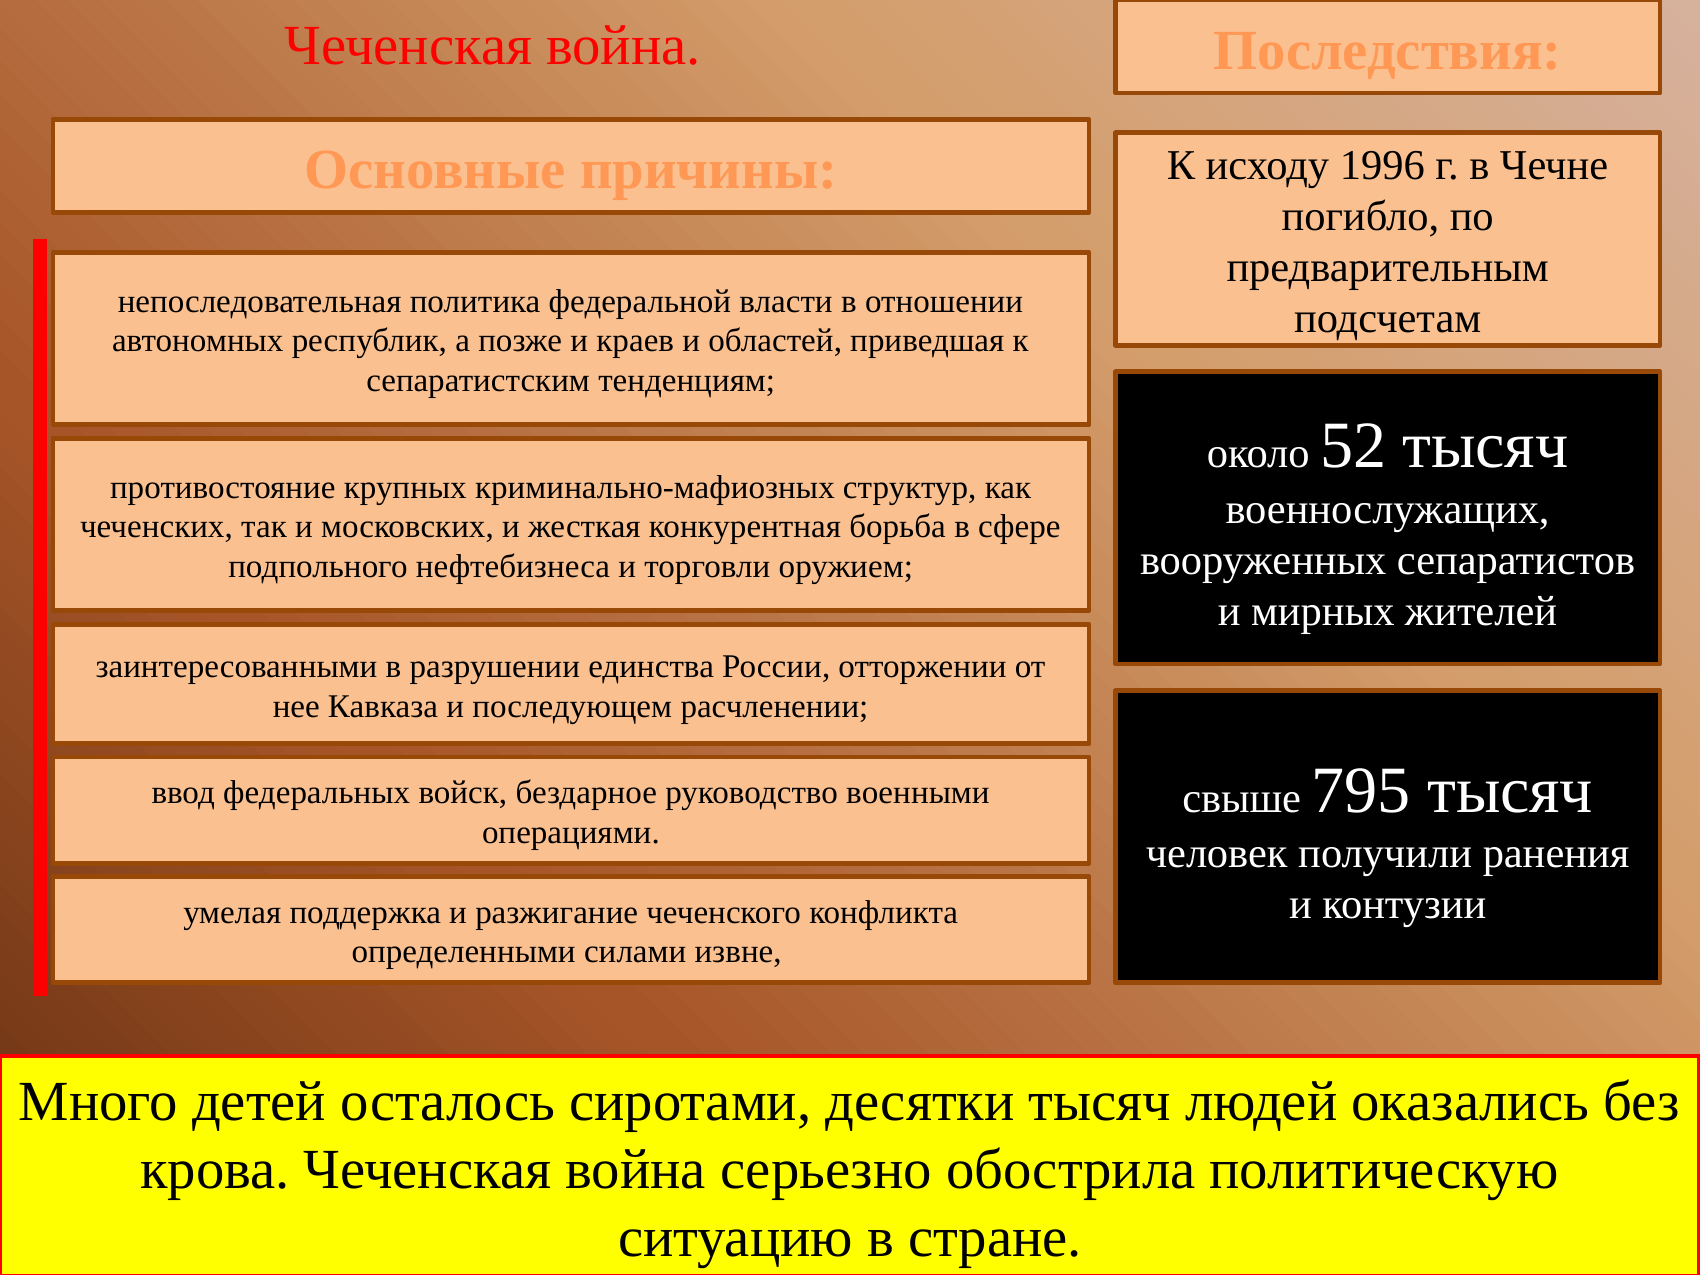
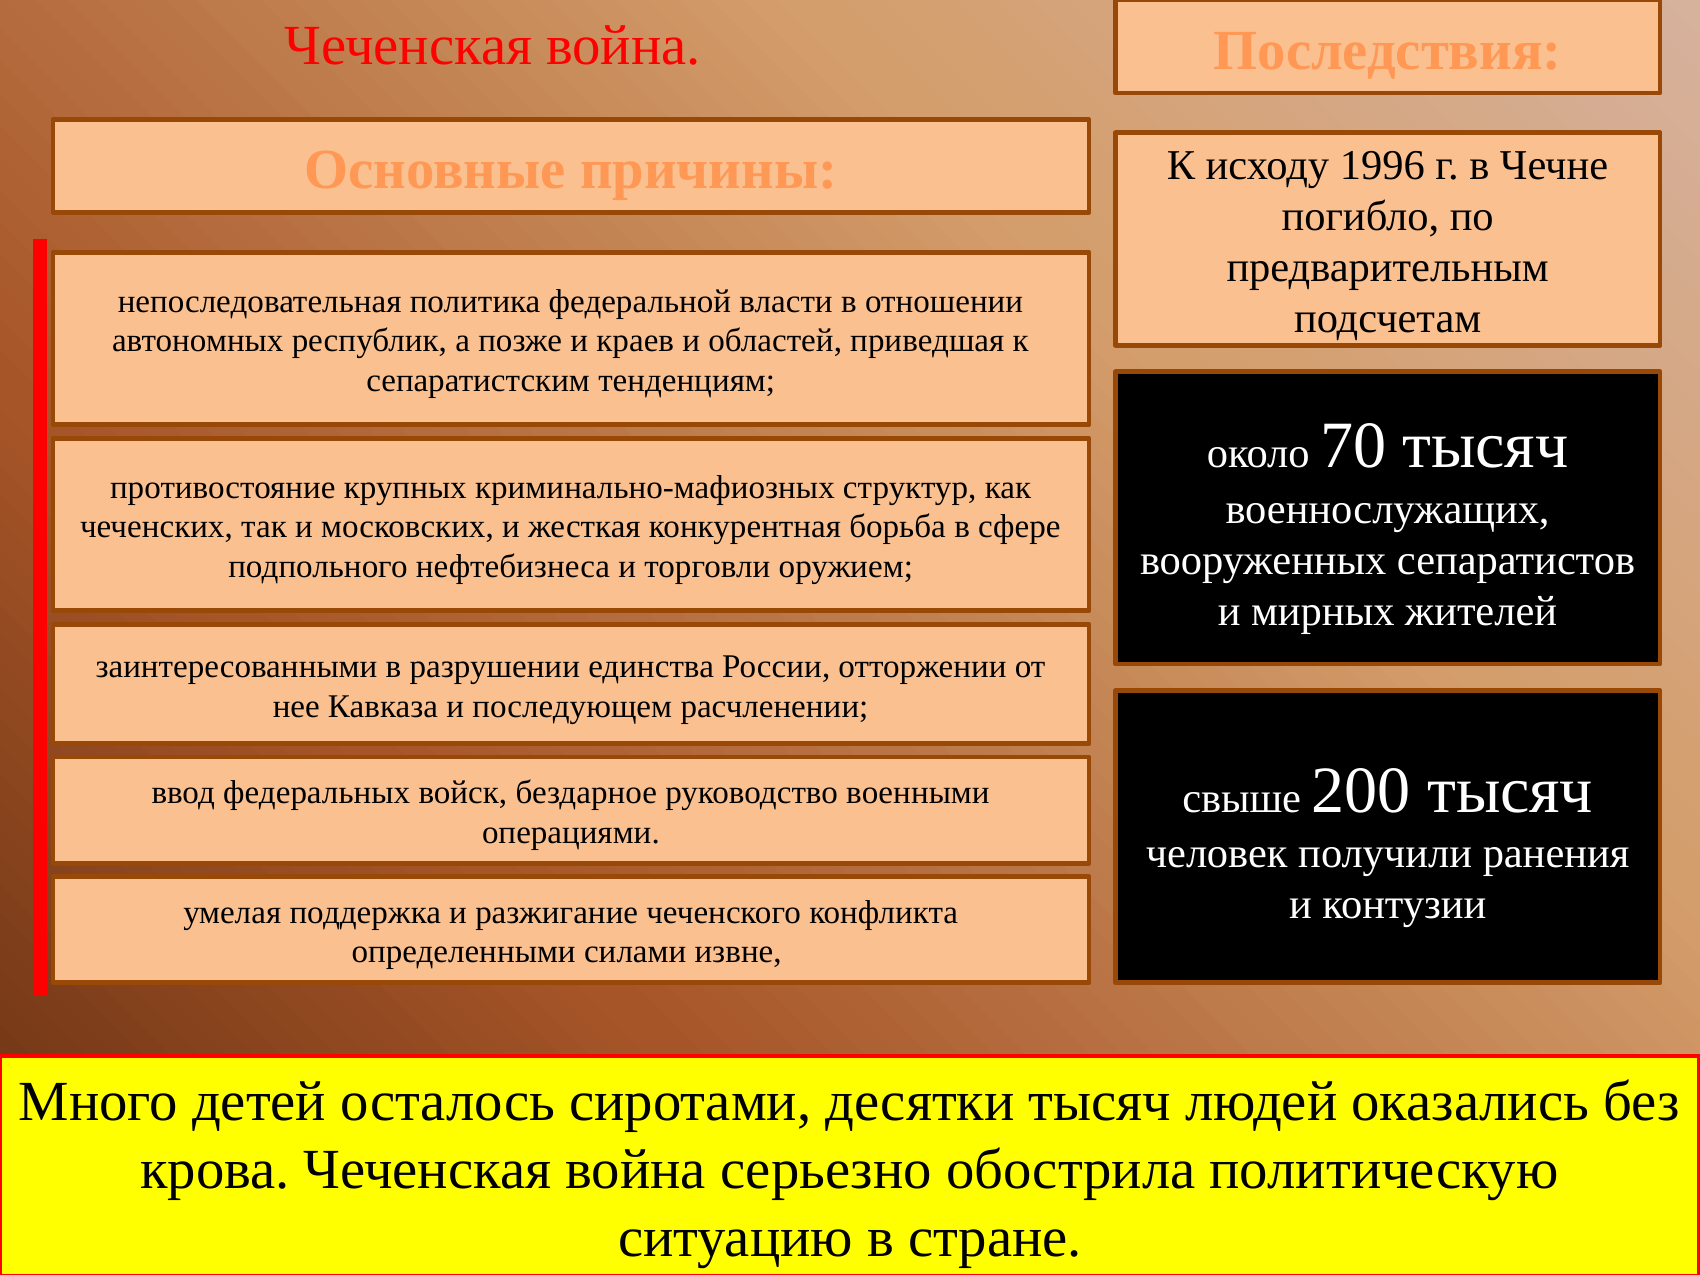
52: 52 -> 70 (1353, 446)
795: 795 -> 200 (1361, 790)
